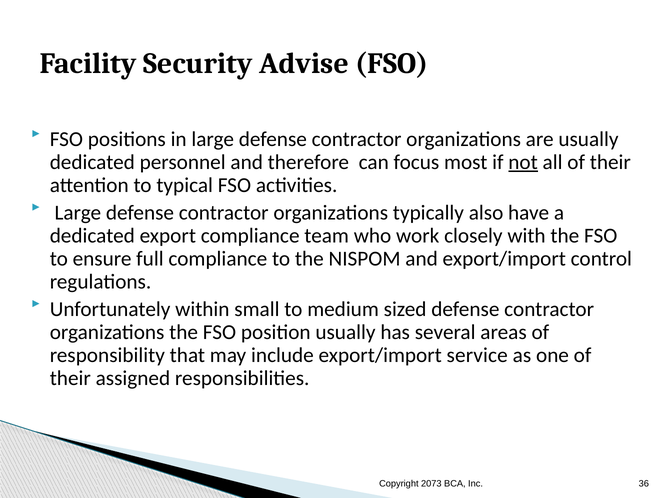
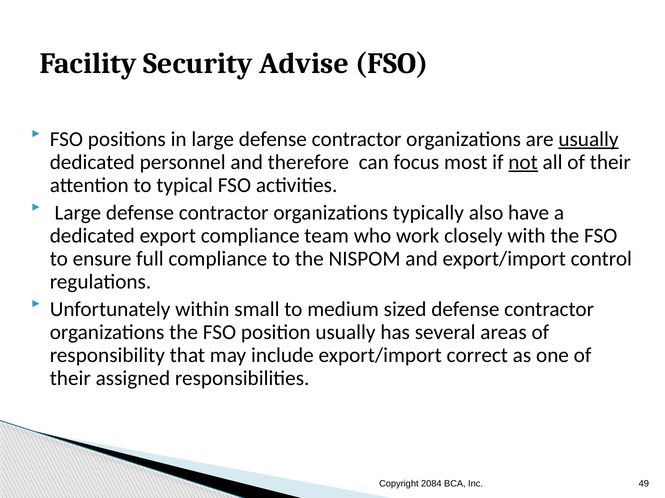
usually underline: none -> present (588, 139)
service: service -> correct (477, 356)
2073: 2073 -> 2084 (431, 484)
36: 36 -> 49 (644, 484)
